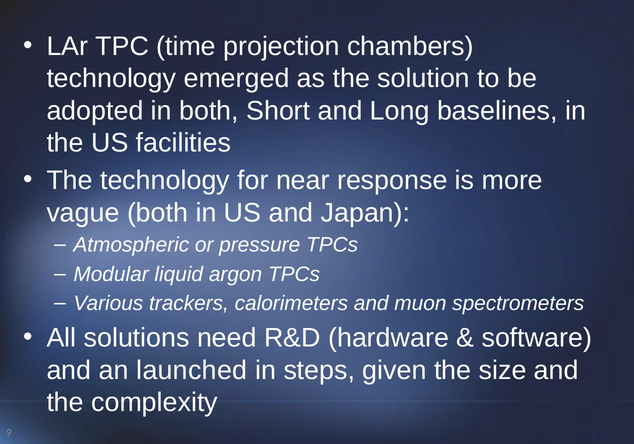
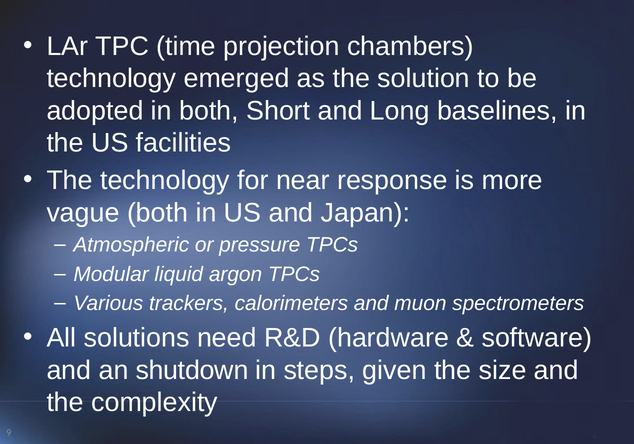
launched: launched -> shutdown (192, 370)
